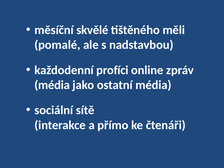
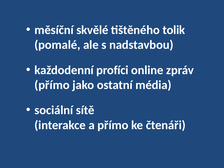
měli: měli -> tolik (174, 30)
média: média -> přímo (52, 85)
